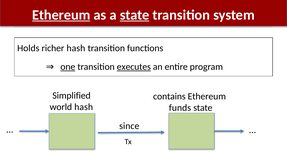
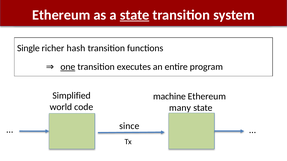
Ethereum underline: present -> none (61, 15)
Holds: Holds -> Single (28, 48)
executes underline: present -> none (134, 67)
contains: contains -> machine (169, 97)
world hash: hash -> code (84, 107)
funds: funds -> many (180, 108)
